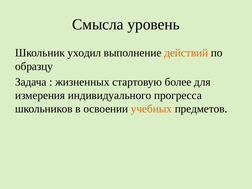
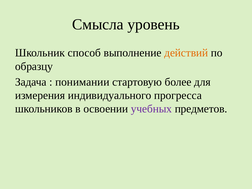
уходил: уходил -> способ (84, 53)
жизненных: жизненных -> понимании (82, 82)
учебных colour: orange -> purple (151, 109)
